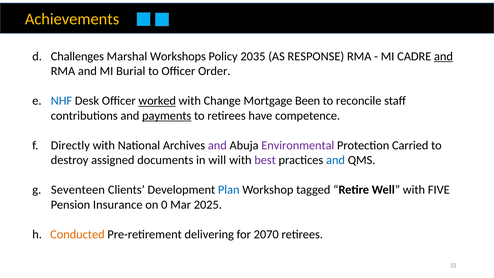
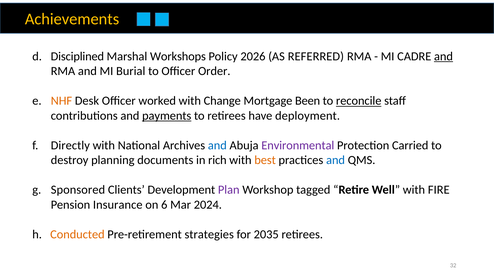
Challenges: Challenges -> Disciplined (77, 56)
2035: 2035 -> 2026 (253, 56)
RESPONSE: RESPONSE -> REFERRED (316, 56)
NHF colour: blue -> orange (61, 101)
worked underline: present -> none (157, 101)
reconcile underline: none -> present (359, 101)
competence: competence -> deployment (308, 116)
and colour: purple -> blue (217, 145)
assigned: assigned -> planning (113, 160)
will: will -> rich (217, 160)
best colour: purple -> orange (265, 160)
Seventeen: Seventeen -> Sponsored (78, 190)
Plan colour: blue -> purple (229, 190)
FIVE: FIVE -> FIRE (439, 190)
0: 0 -> 6 (164, 205)
2025: 2025 -> 2024 (208, 205)
delivering: delivering -> strategies (209, 234)
2070: 2070 -> 2035 (266, 234)
